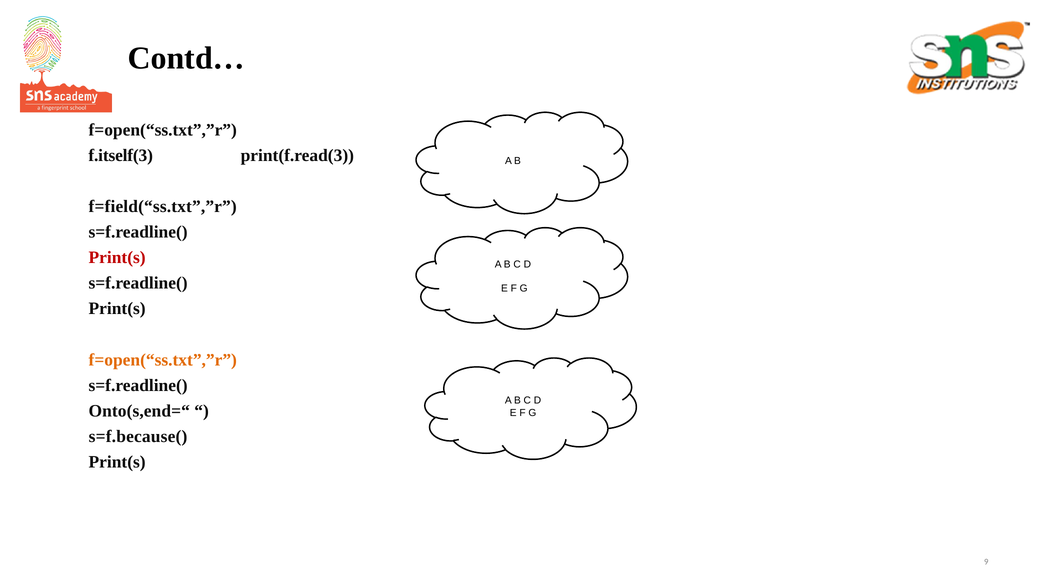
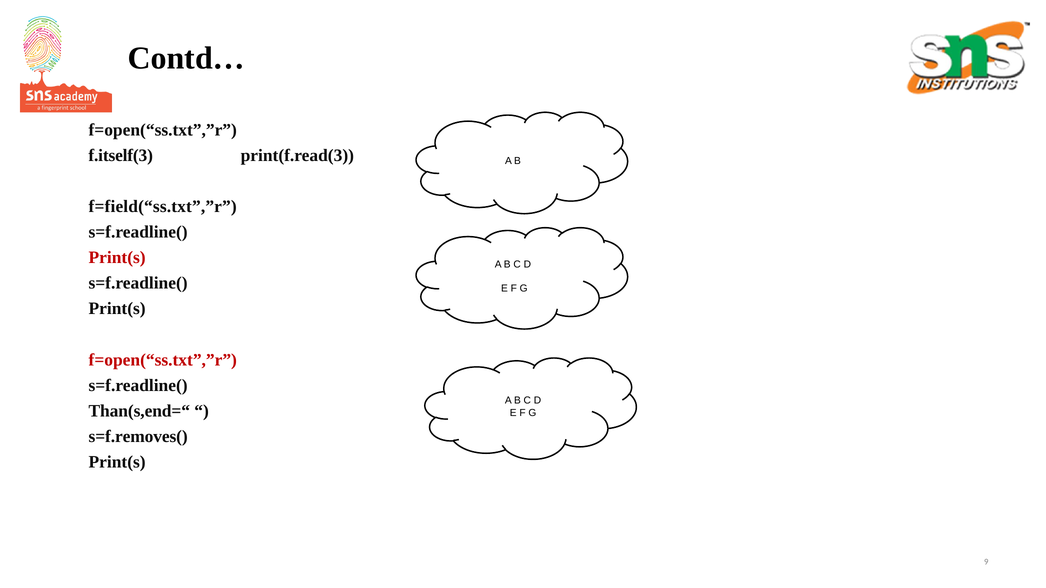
f=open(“ss.txt”,”r colour: orange -> red (163, 360)
Onto(s,end=“: Onto(s,end=“ -> Than(s,end=“ (139, 411)
s=f.because(: s=f.because( -> s=f.removes( (138, 437)
